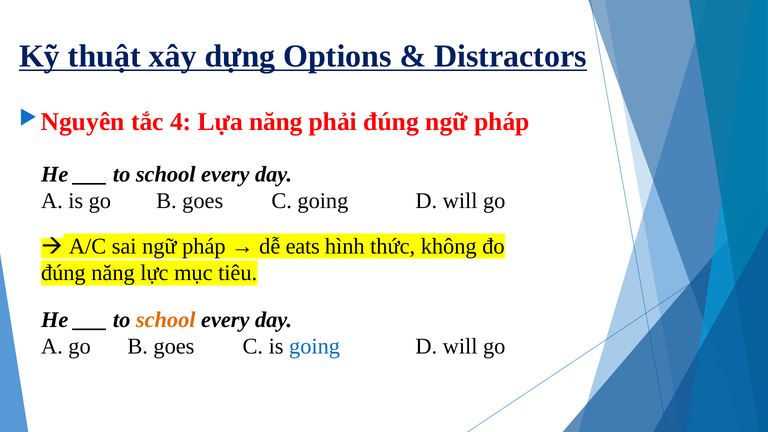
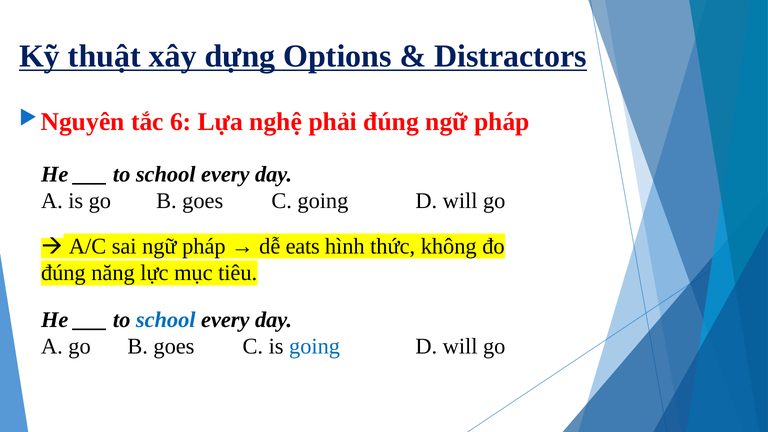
4: 4 -> 6 (181, 122)
Lựa năng: năng -> nghệ (276, 122)
school colour: orange -> blue (166, 320)
